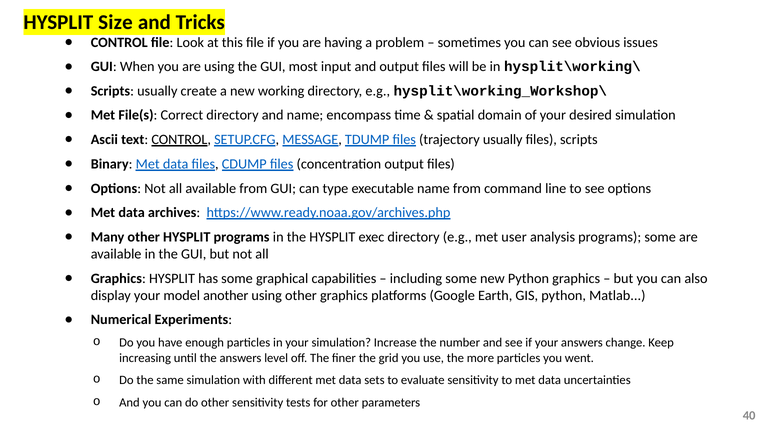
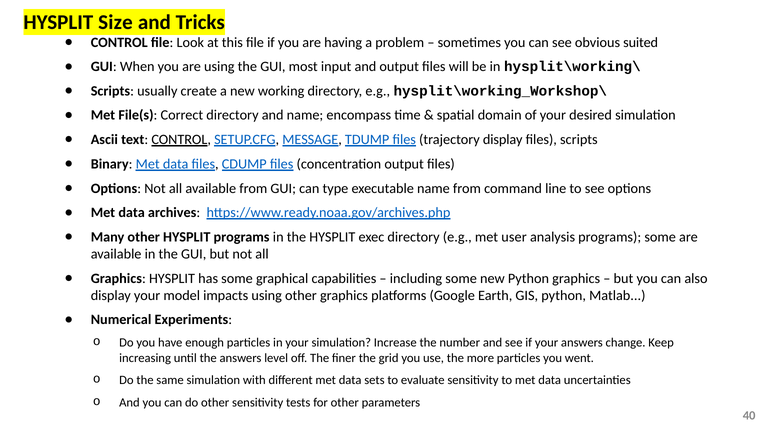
issues: issues -> suited (641, 43)
trajectory usually: usually -> display (503, 139)
another: another -> impacts (226, 295)
